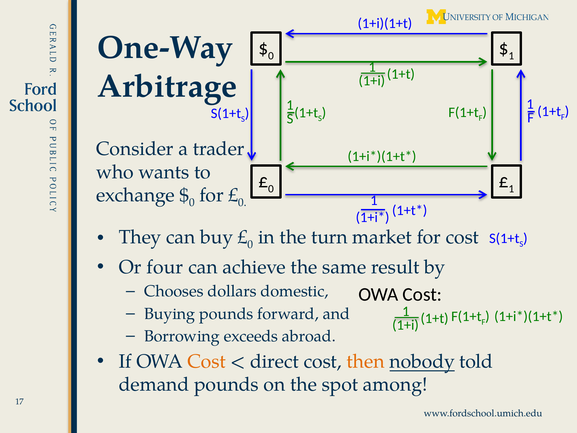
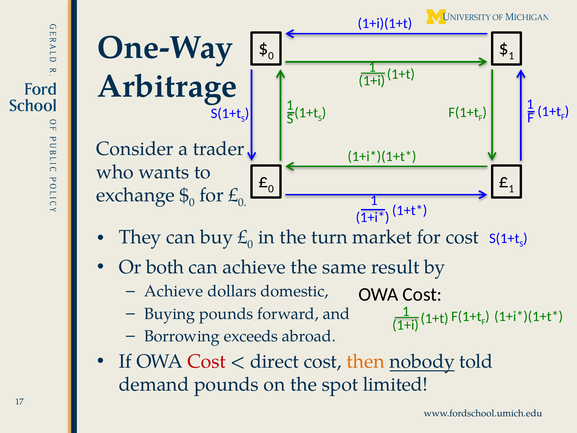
four: four -> both (165, 267)
Chooses: Chooses -> Achieve (174, 291)
Cost colour: orange -> red (207, 361)
among: among -> limited (395, 384)
